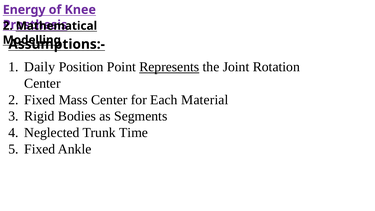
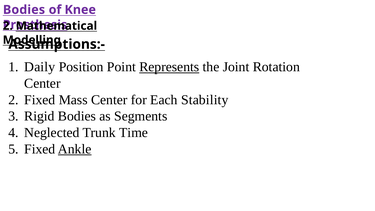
Energy: Energy -> Bodies (24, 10)
Material: Material -> Stability (205, 100)
Ankle underline: none -> present (75, 149)
